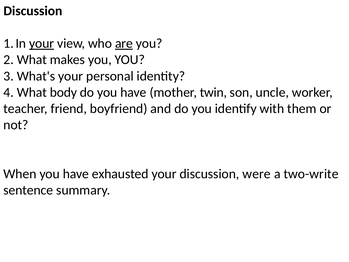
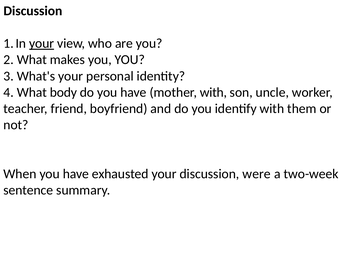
are underline: present -> none (124, 43)
mother twin: twin -> with (213, 92)
two-write: two-write -> two-week (311, 174)
